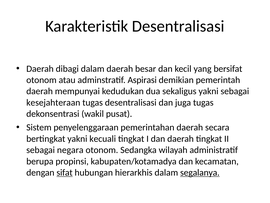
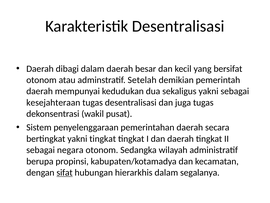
Aspirasi: Aspirasi -> Setelah (142, 80)
yakni kecuali: kecuali -> tingkat (103, 138)
segalanya underline: present -> none (200, 172)
